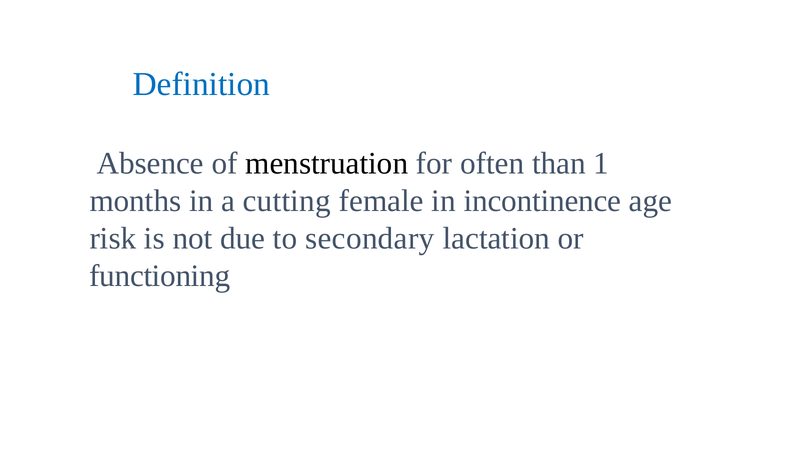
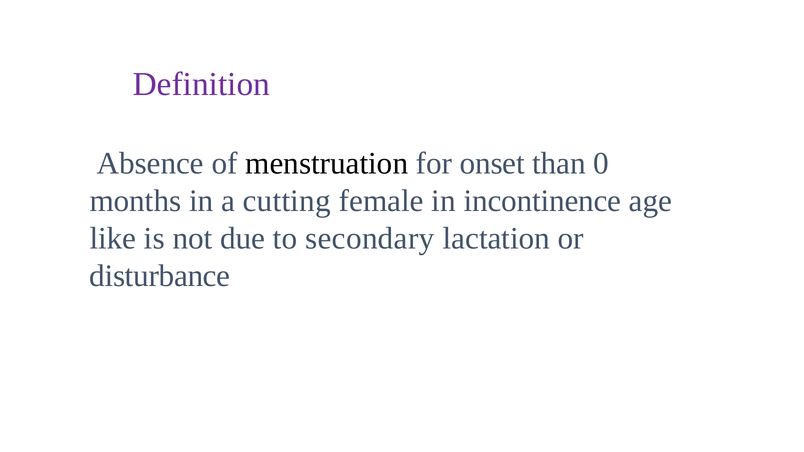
Definition colour: blue -> purple (201, 84)
often: often -> onset (492, 164)
1: 1 -> 0 (601, 164)
risk: risk -> like (113, 239)
functioning: functioning -> disturbance (160, 276)
